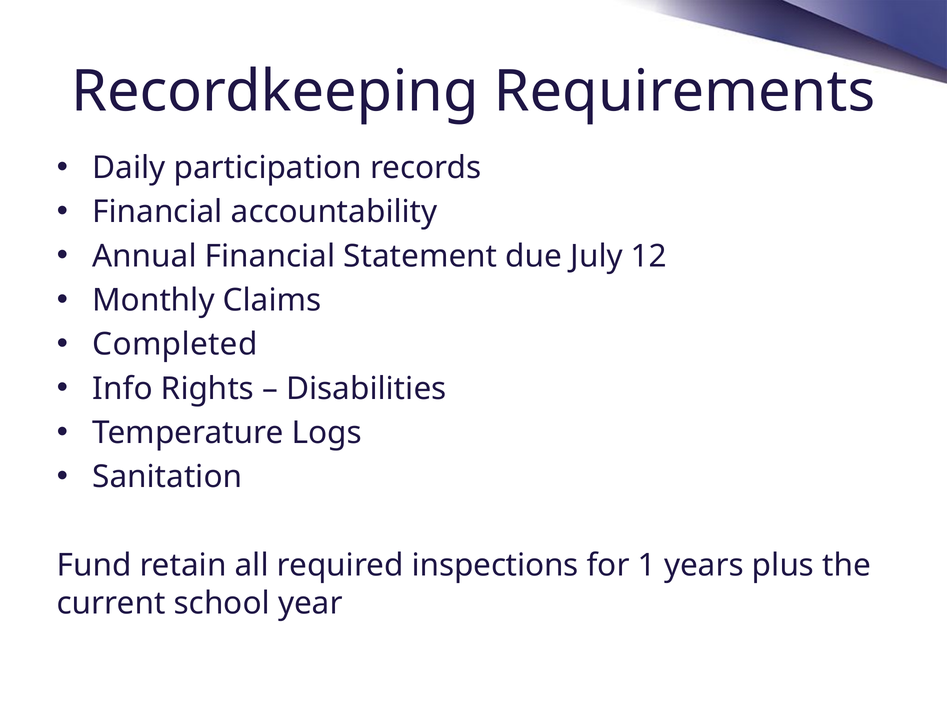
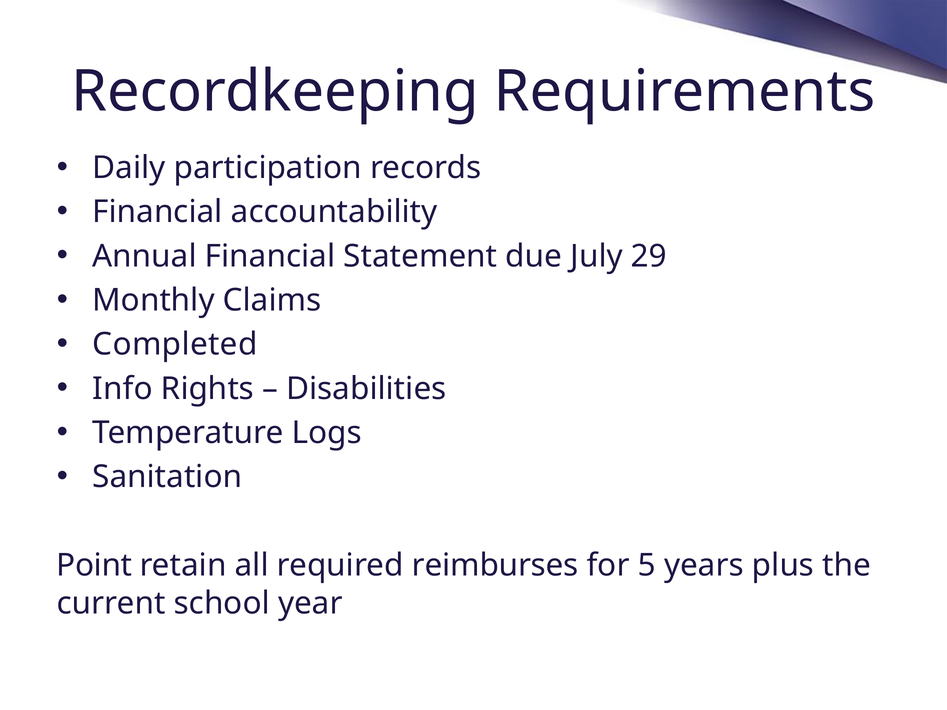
12: 12 -> 29 (649, 256)
Fund: Fund -> Point (94, 566)
inspections: inspections -> reimburses (495, 566)
1: 1 -> 5 (647, 566)
